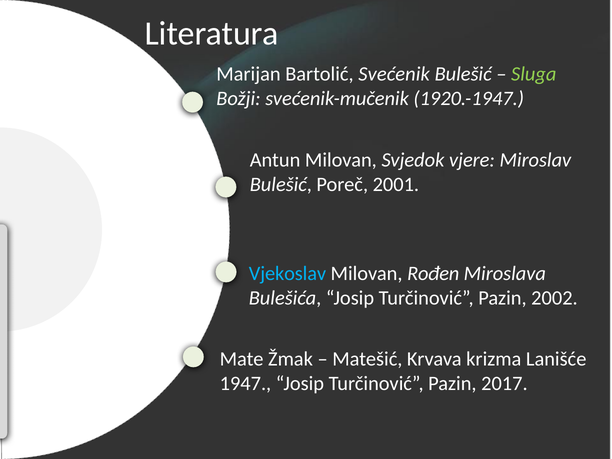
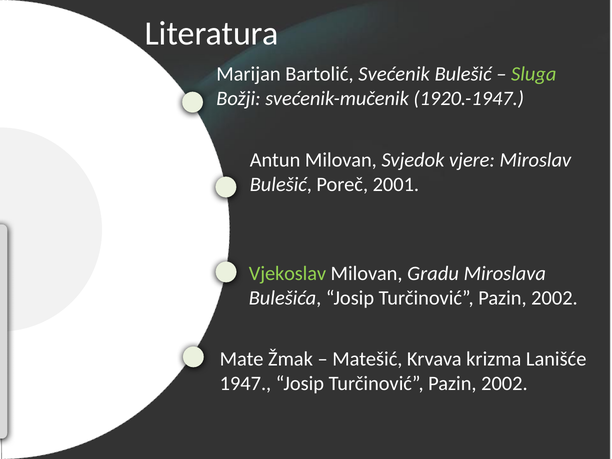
Vjekoslav colour: light blue -> light green (287, 273)
Rođen: Rođen -> Gradu (433, 273)
2017: 2017 -> 2002 (504, 383)
